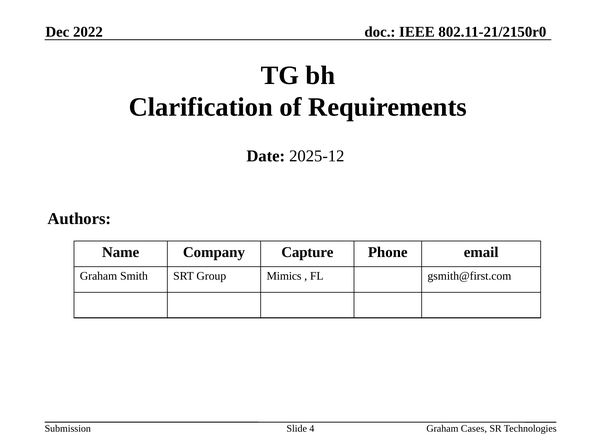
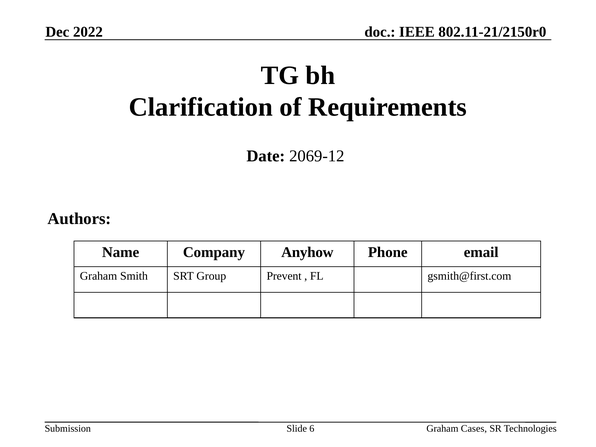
2025-12: 2025-12 -> 2069-12 (317, 156)
Capture: Capture -> Anyhow (307, 252)
Mimics: Mimics -> Prevent (284, 276)
4: 4 -> 6 (312, 429)
